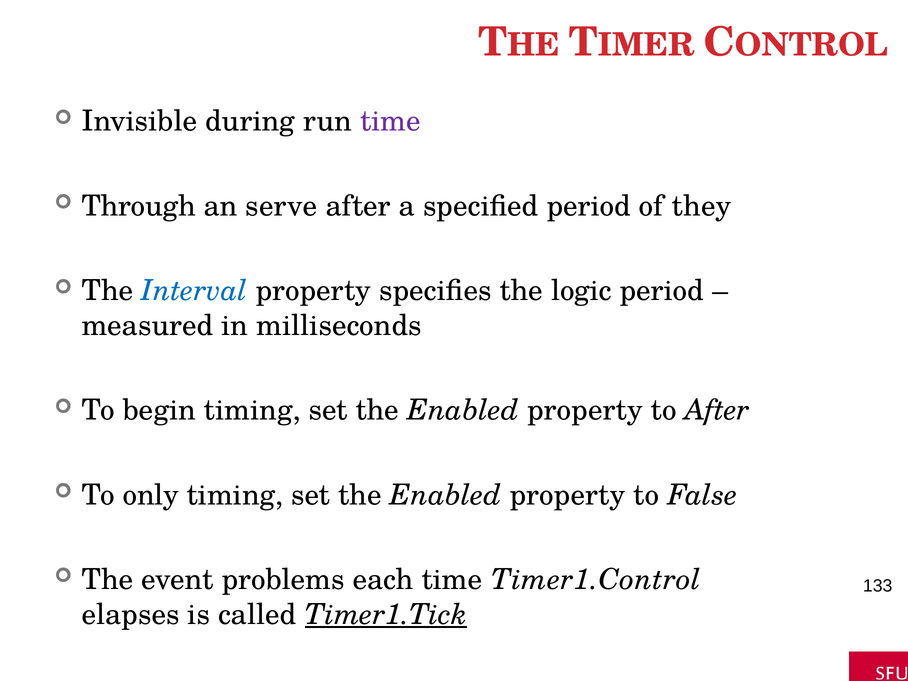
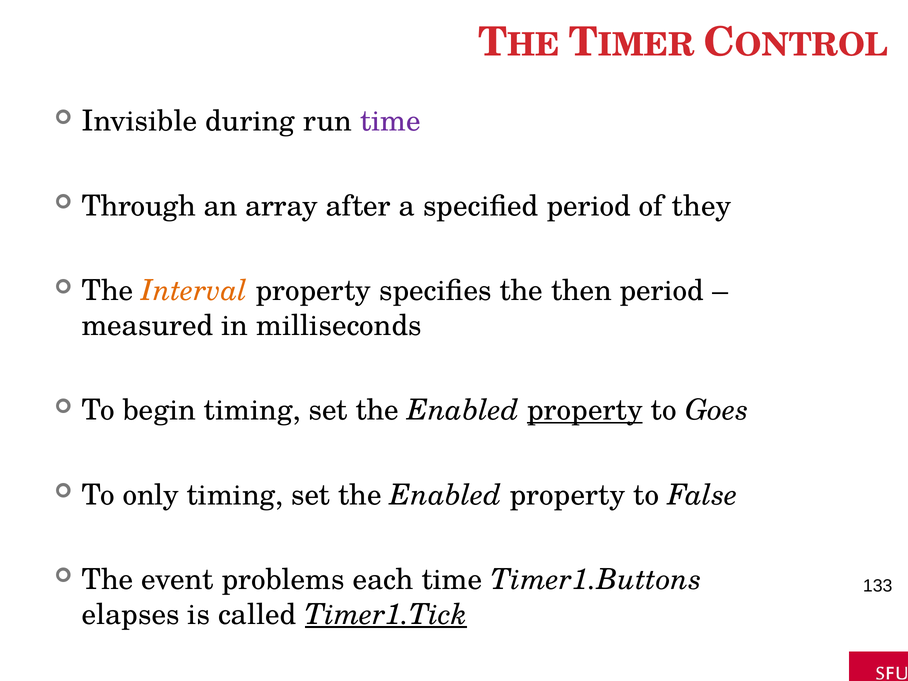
serve: serve -> array (282, 206)
Interval colour: blue -> orange (194, 291)
logic: logic -> then (581, 291)
property underline: none -> present (585, 410)
to After: After -> Goes (717, 410)
Timer1.Control: Timer1.Control -> Timer1.Buttons (596, 580)
